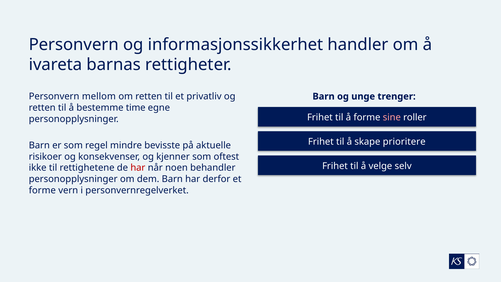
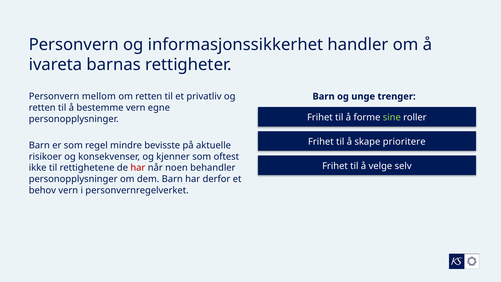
bestemme time: time -> vern (136, 108)
sine colour: pink -> light green (392, 117)
forme: forme -> behov (42, 190)
